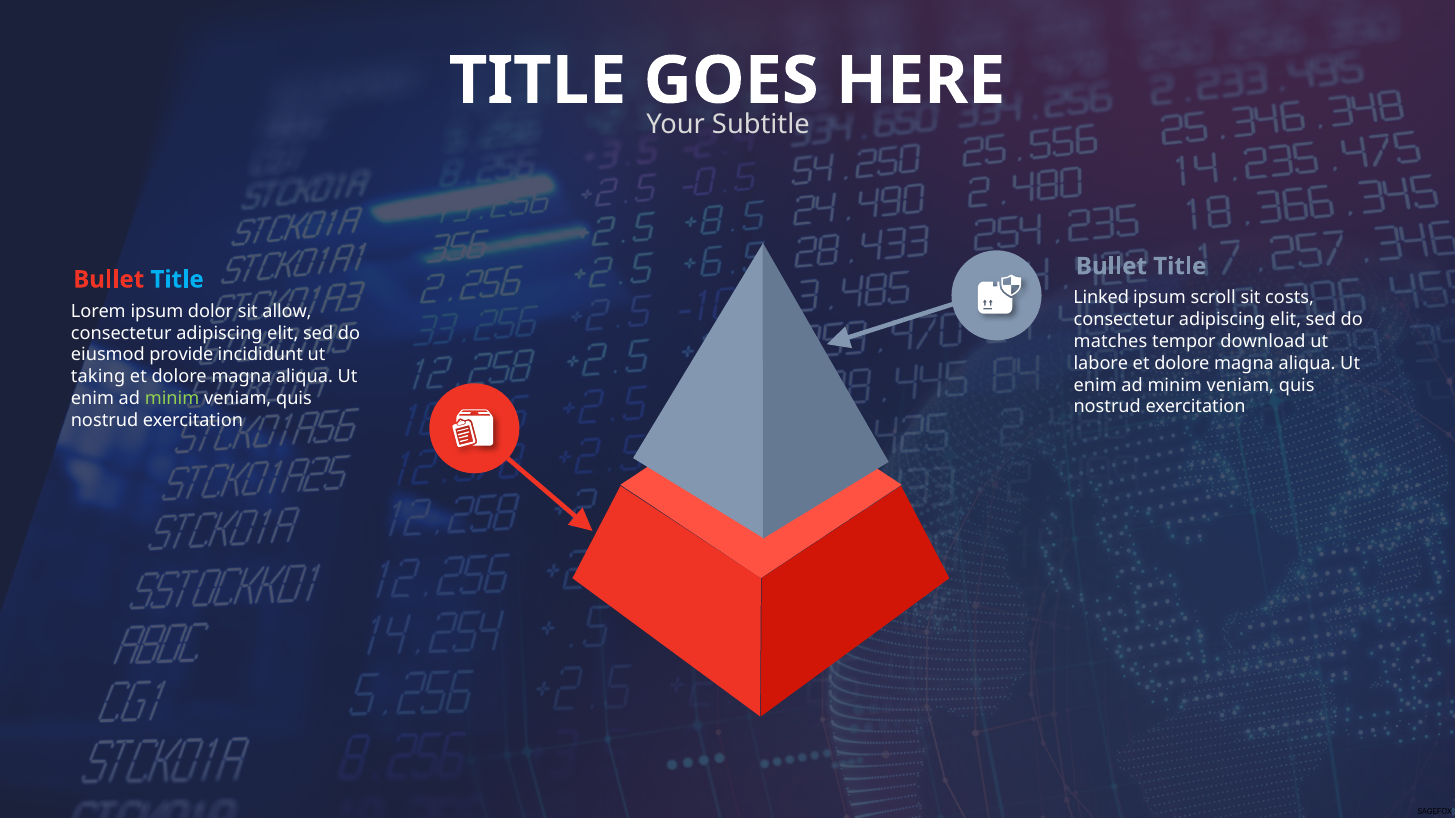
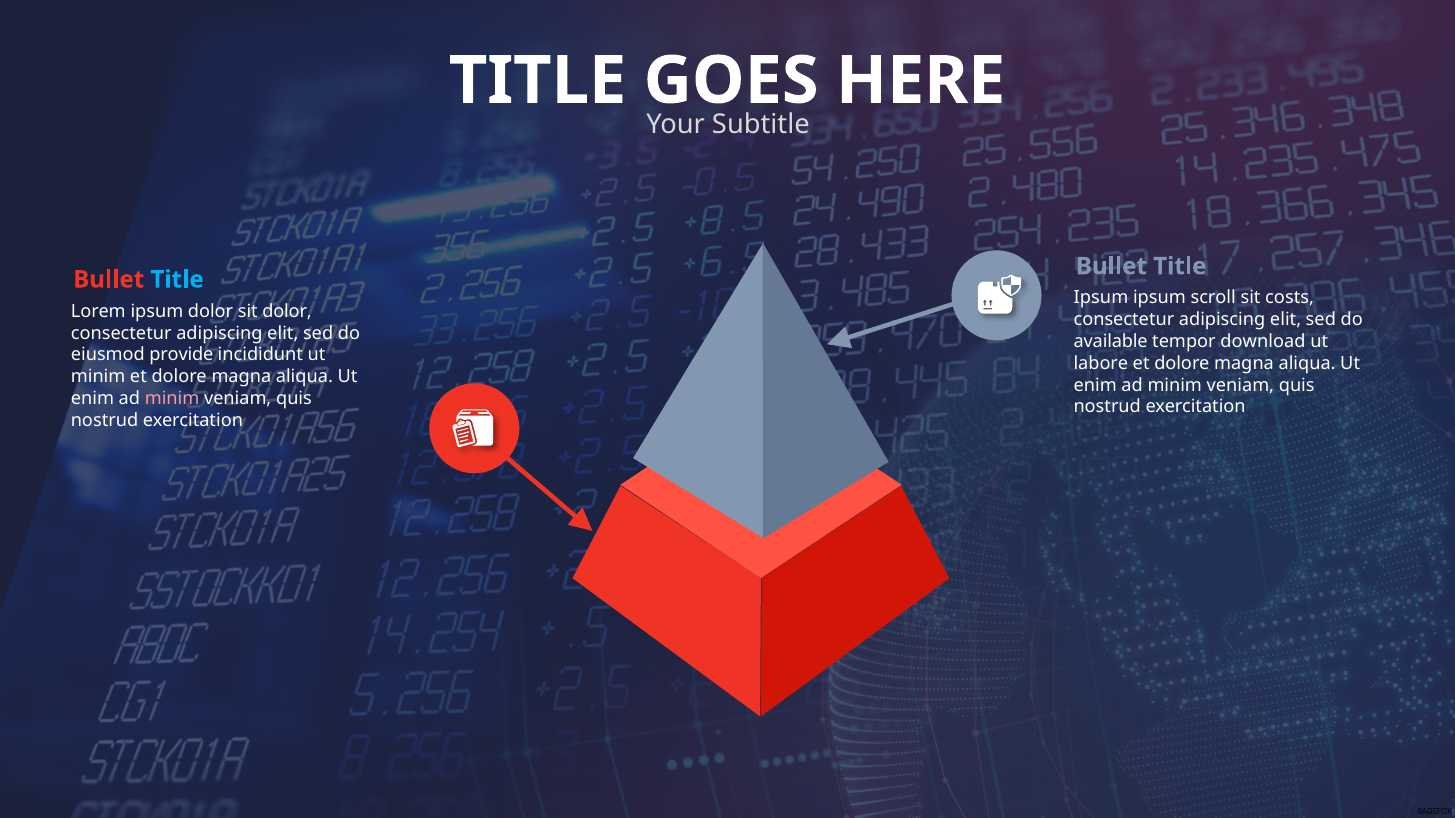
Linked: Linked -> Ipsum (1101, 298)
sit allow: allow -> dolor (287, 311)
matches: matches -> available (1111, 342)
taking: taking -> minim (98, 377)
minim colour: light green -> pink (172, 399)
